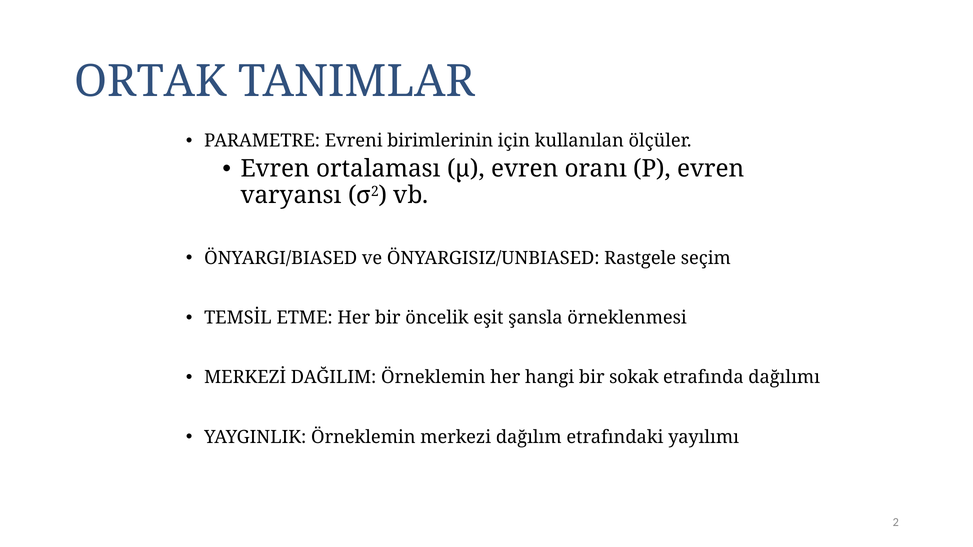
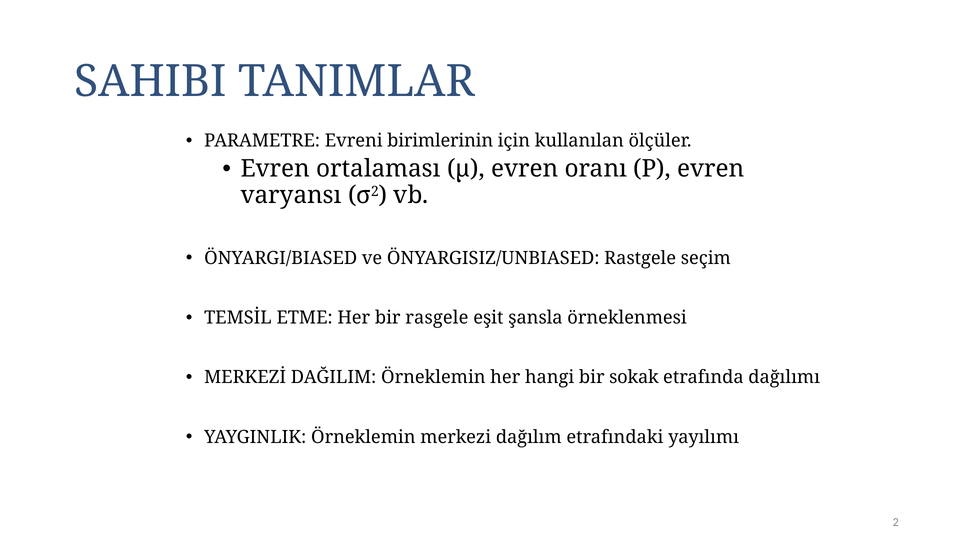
ORTAK: ORTAK -> SAHIBI (150, 82)
öncelik: öncelik -> rasgele (437, 318)
